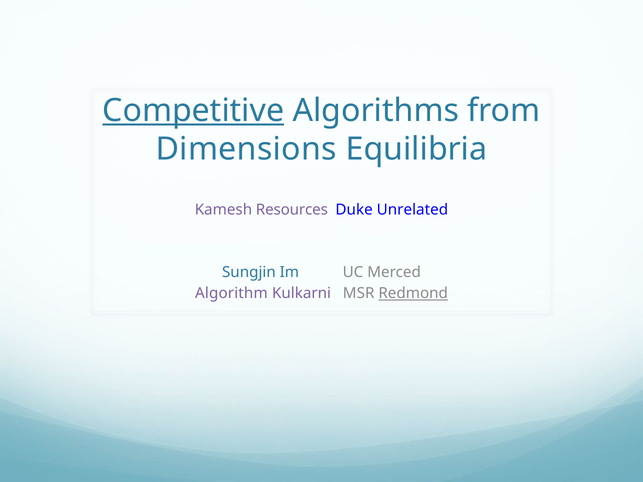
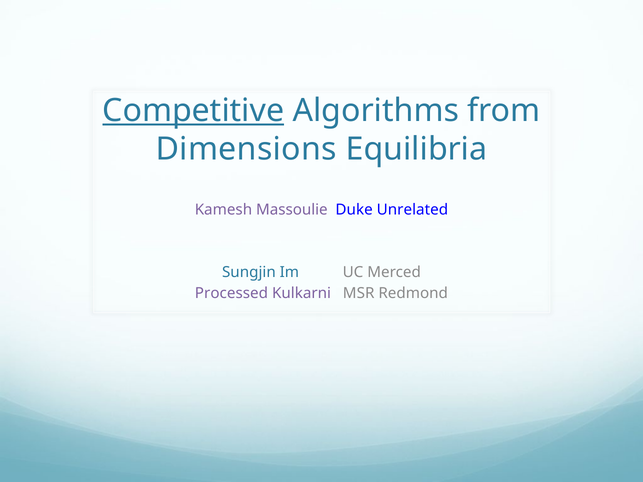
Resources: Resources -> Massoulie (292, 210)
Algorithm: Algorithm -> Processed (231, 294)
Redmond underline: present -> none (413, 294)
